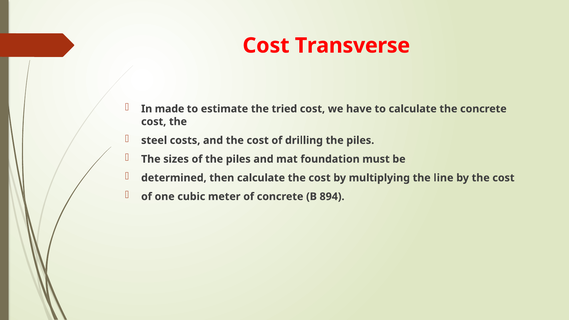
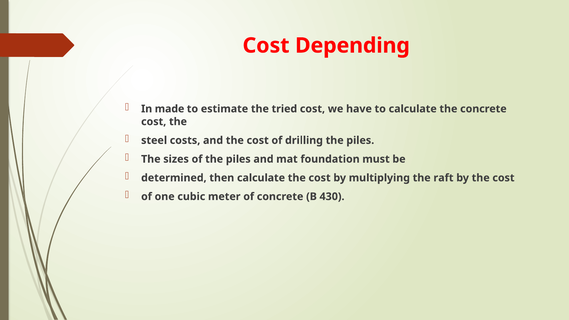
Transverse: Transverse -> Depending (352, 46)
line: line -> raft (443, 178)
894: 894 -> 430 (332, 197)
